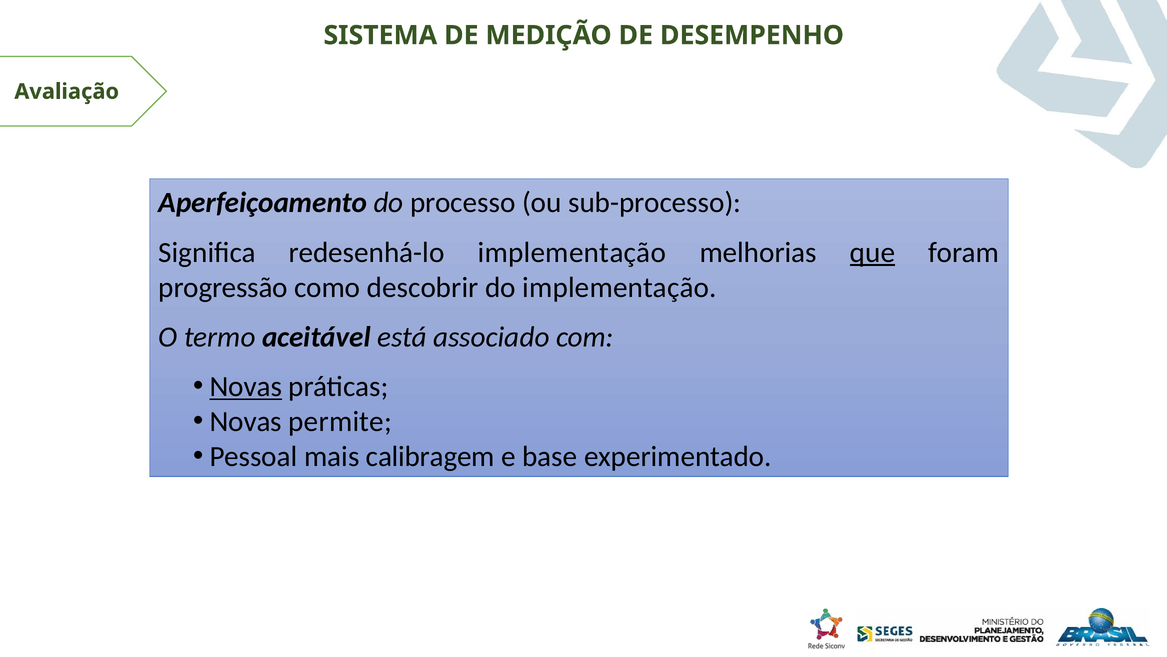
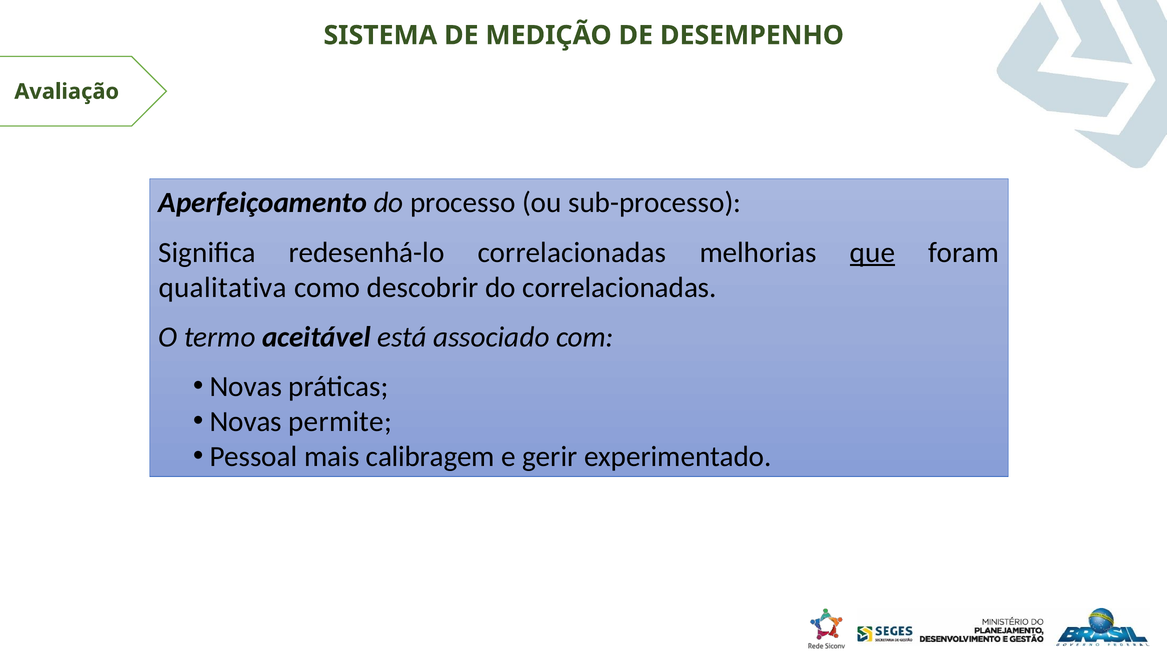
redesenhá-lo implementação: implementação -> correlacionadas (572, 252)
progressão: progressão -> qualitativa (223, 287)
do implementação: implementação -> correlacionadas (620, 287)
Novas underline: present -> none (246, 386)
base: base -> gerir (550, 456)
